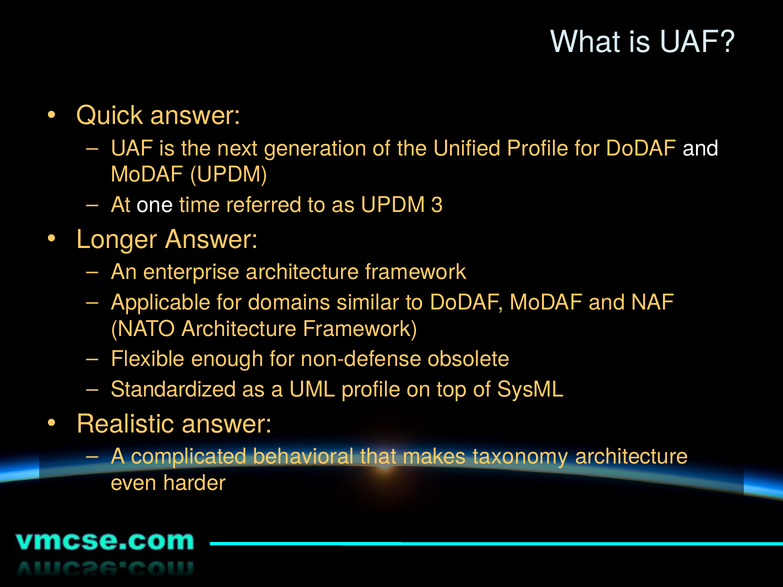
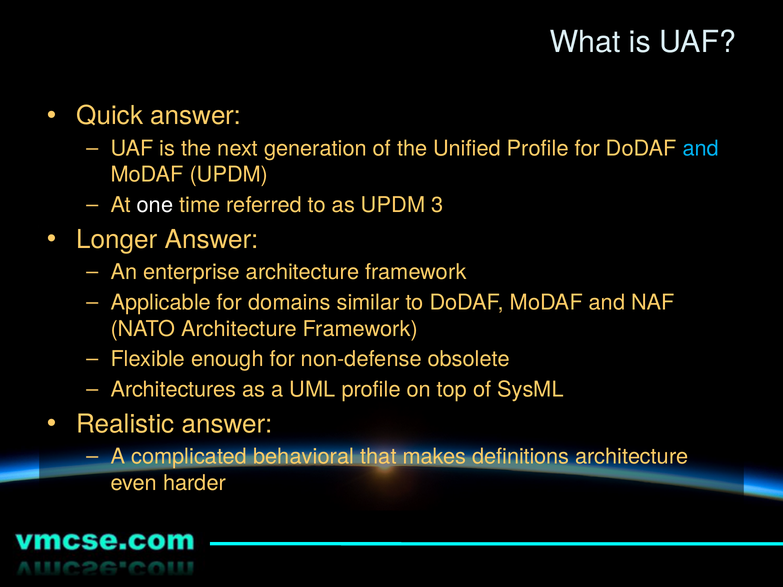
and colour: white -> light blue (701, 149)
Standardized: Standardized -> Architectures (173, 390)
taxonomy: taxonomy -> definitions (521, 457)
